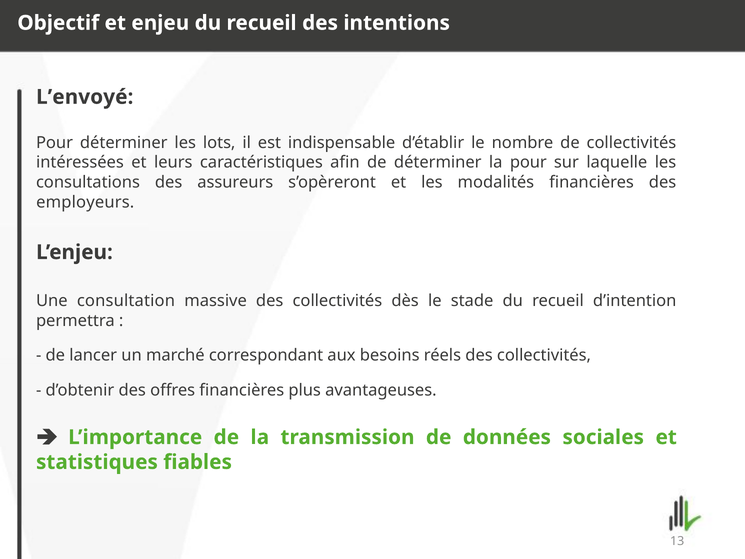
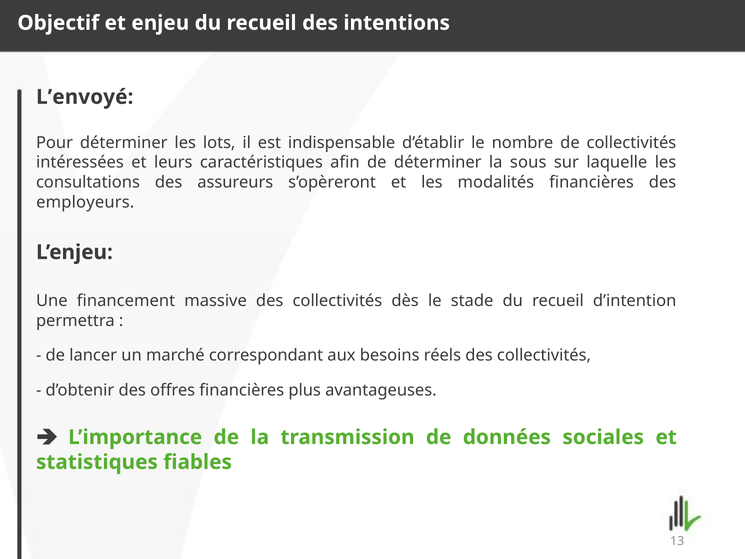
la pour: pour -> sous (528, 162)
consultation: consultation -> financement (126, 301)
